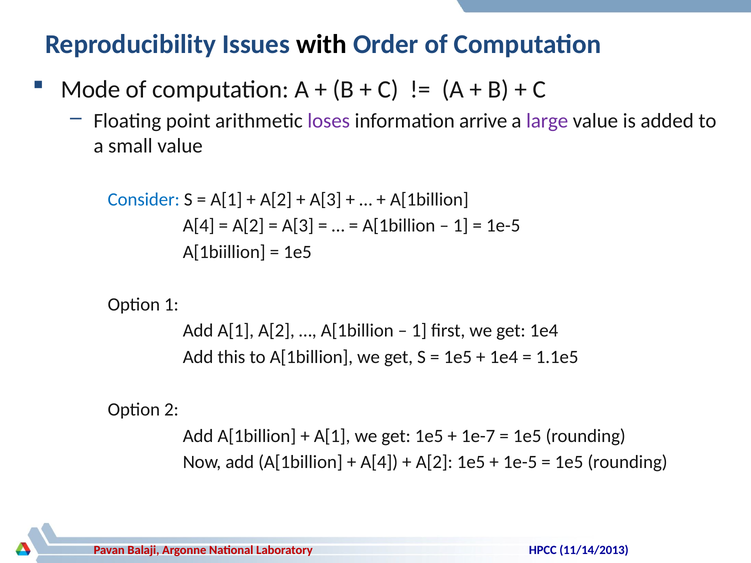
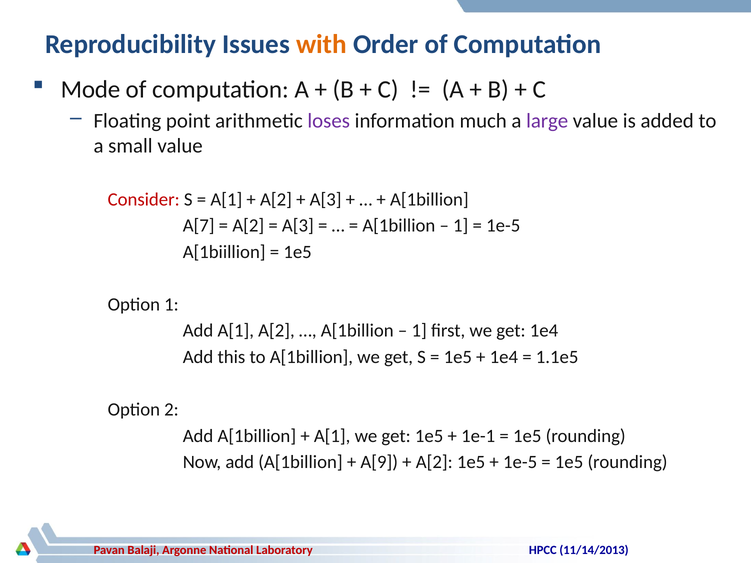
with colour: black -> orange (321, 44)
arrive: arrive -> much (483, 121)
Consider colour: blue -> red (144, 200)
A[4: A[4 -> A[7 (199, 226)
1e-7: 1e-7 -> 1e-1 (478, 436)
A[4: A[4 -> A[9 (379, 462)
